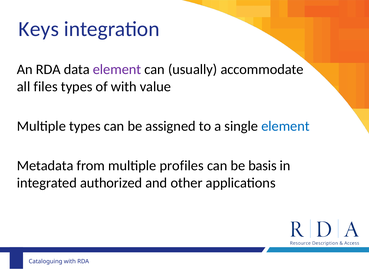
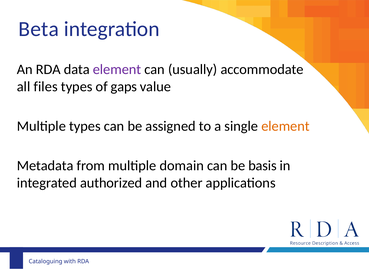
Keys: Keys -> Beta (39, 29)
of with: with -> gaps (124, 87)
element colour: blue -> orange (285, 127)
profiles: profiles -> domain (182, 166)
